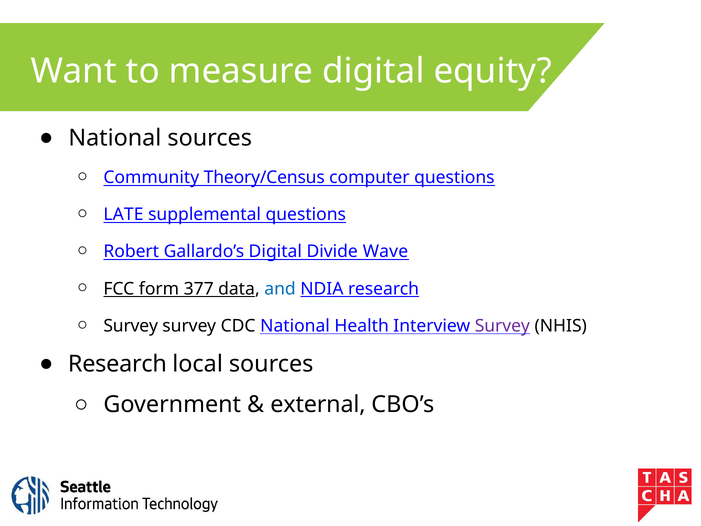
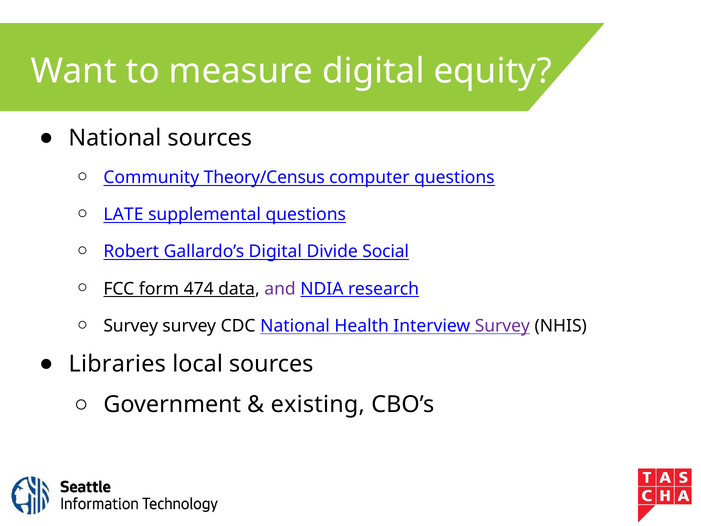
Wave: Wave -> Social (386, 252)
377: 377 -> 474 (199, 289)
and colour: blue -> purple (280, 289)
Research: Research -> Libraries (117, 364)
external: external -> existing (318, 405)
